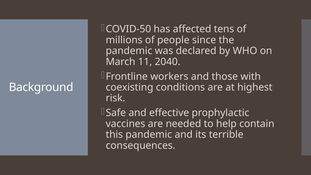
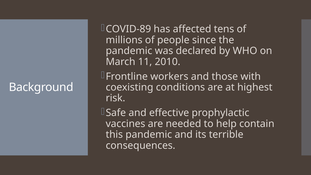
COVID-50: COVID-50 -> COVID-89 (128, 29)
2040: 2040 -> 2010 (168, 62)
